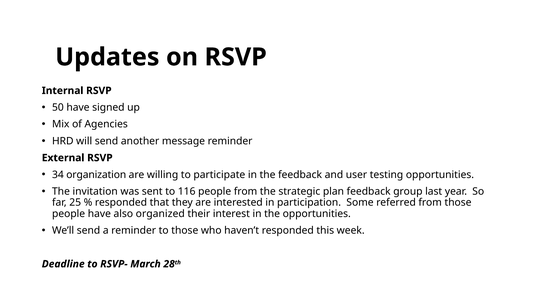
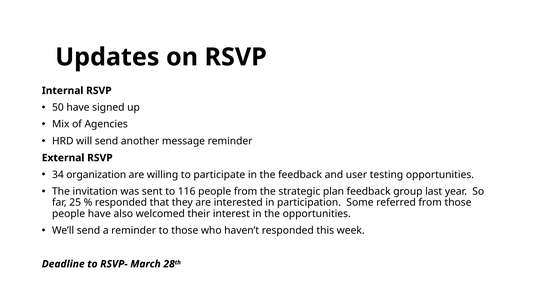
organized: organized -> welcomed (160, 214)
